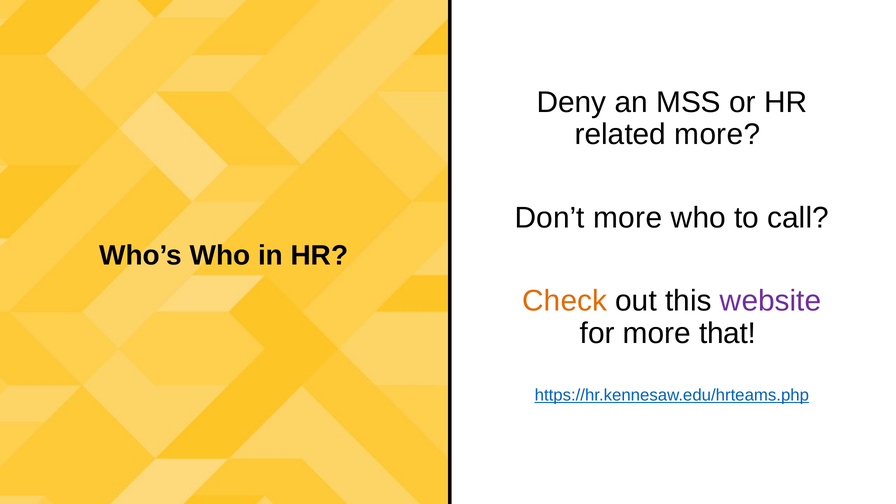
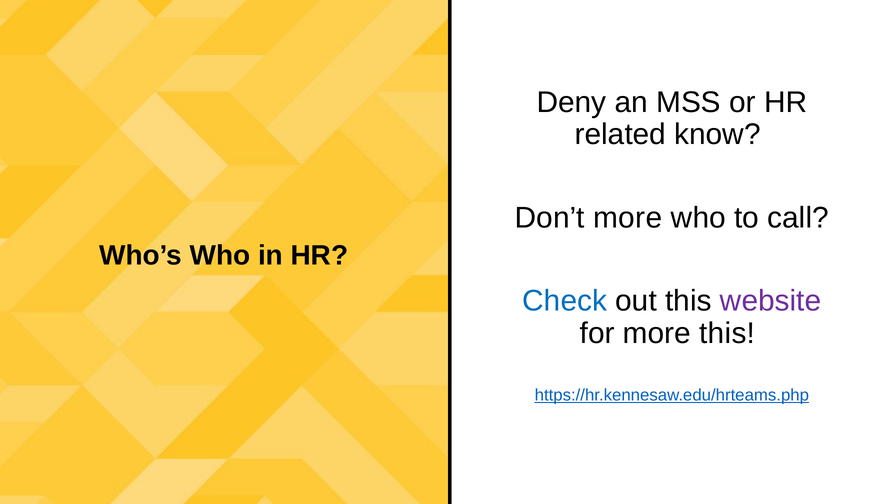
related more: more -> know (717, 134)
Check colour: orange -> blue (565, 301)
more that: that -> this (727, 333)
